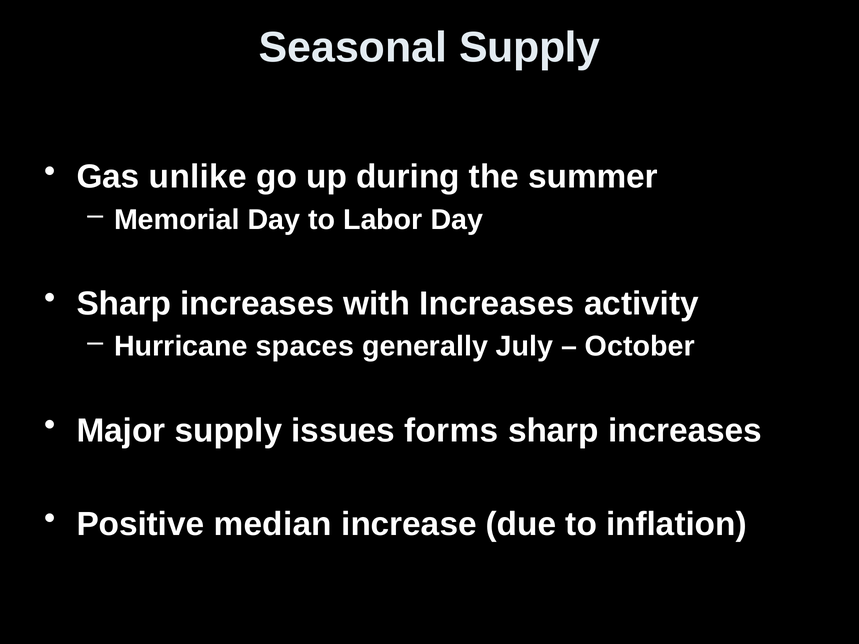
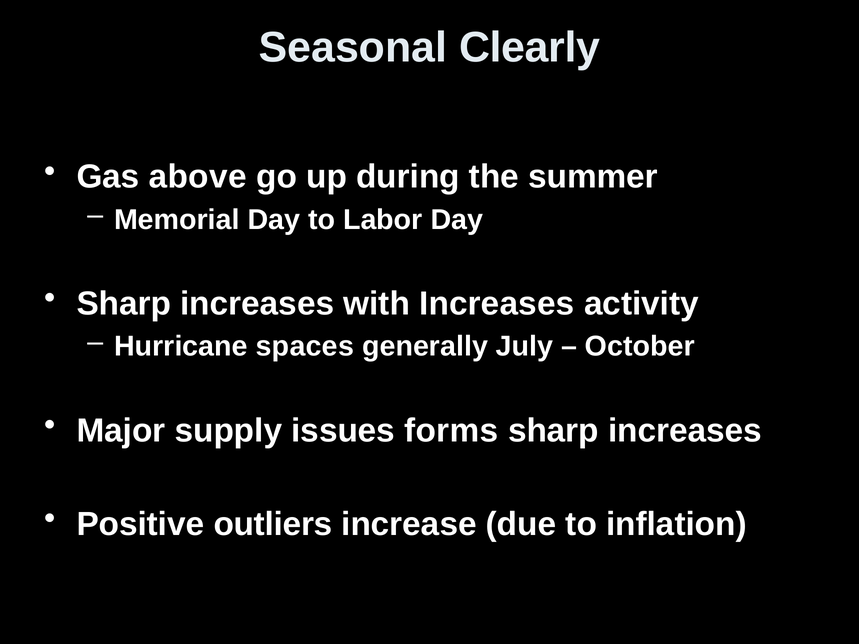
Seasonal Supply: Supply -> Clearly (530, 48)
unlike: unlike -> above (198, 177)
median: median -> outliers (273, 525)
